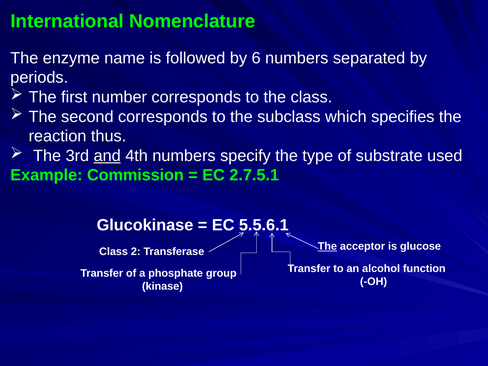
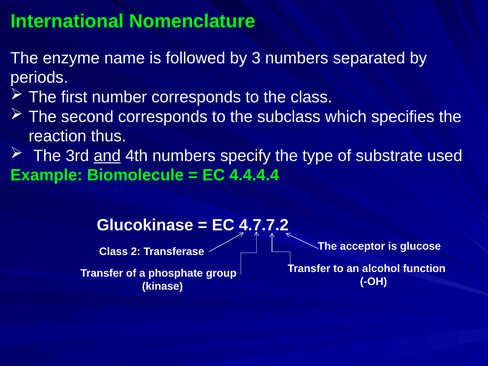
6: 6 -> 3 (256, 58)
Commission: Commission -> Biomolecule (135, 175)
2.7.5.1: 2.7.5.1 -> 4.4.4.4 (254, 175)
5.5.6.1: 5.5.6.1 -> 4.7.7.2 (264, 225)
The underline: present -> none (327, 246)
